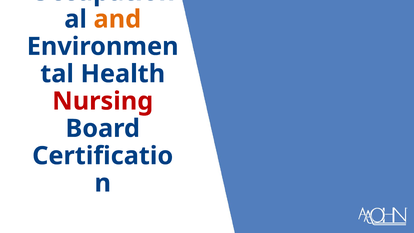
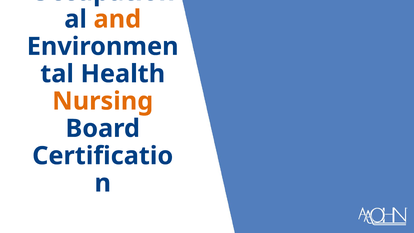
Nursing colour: red -> orange (103, 101)
